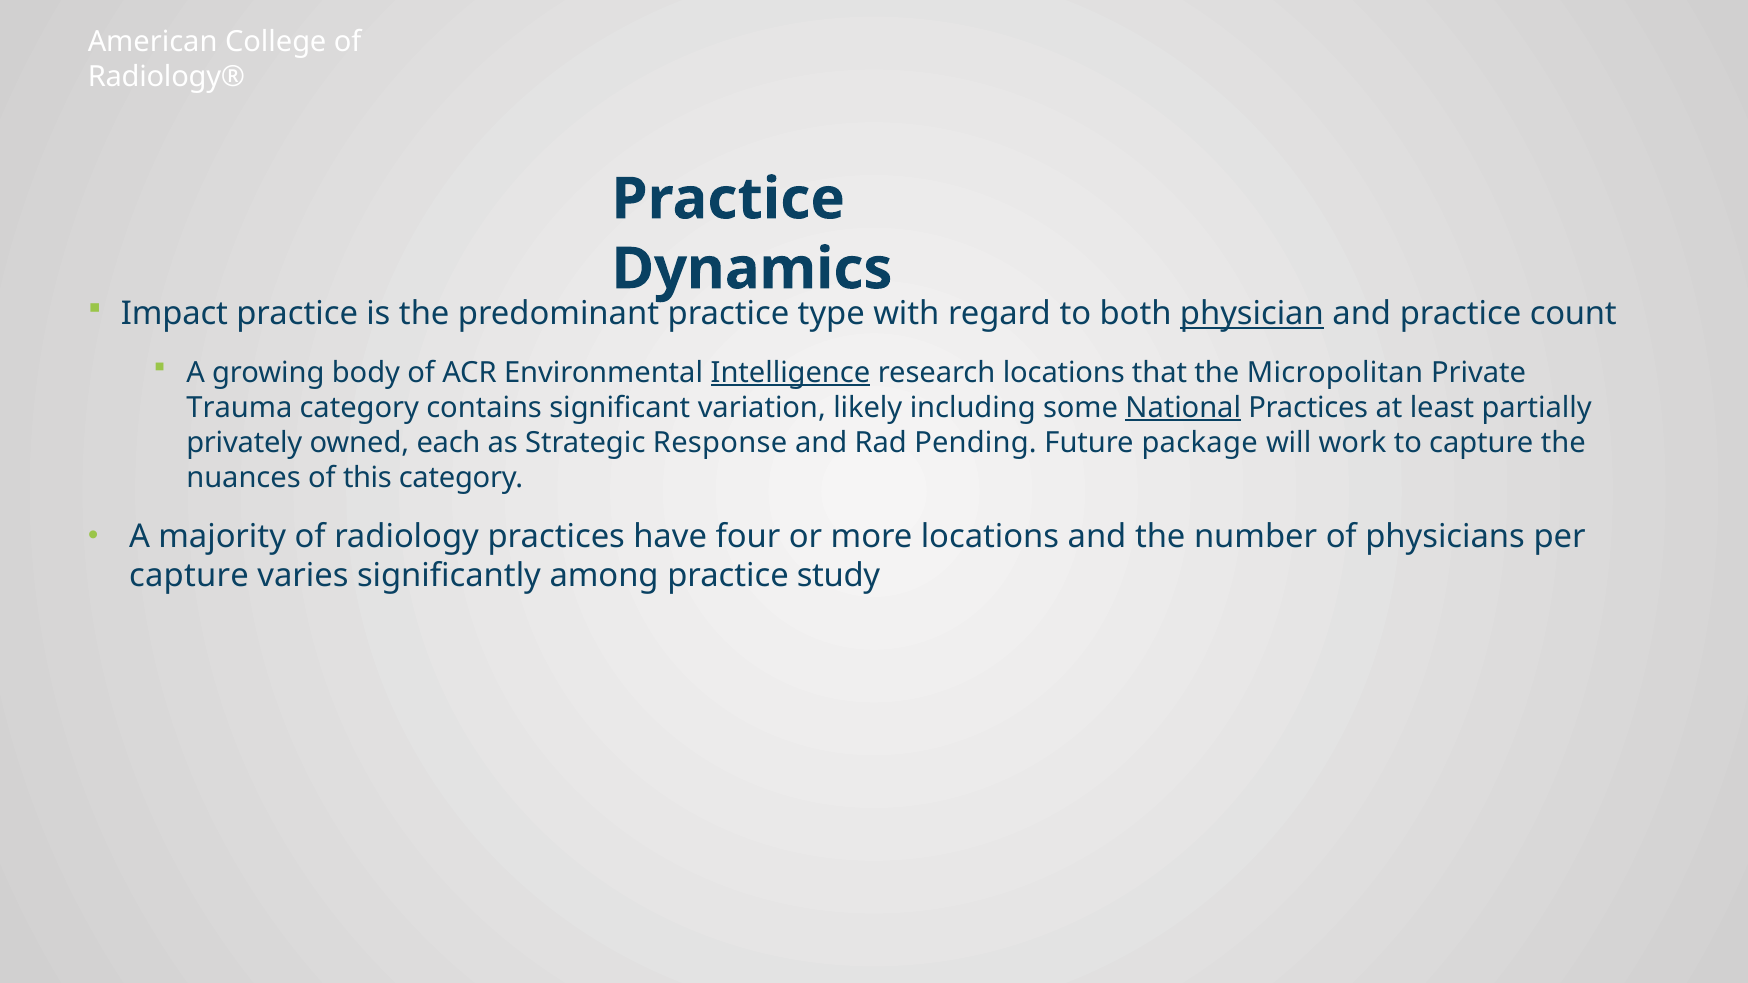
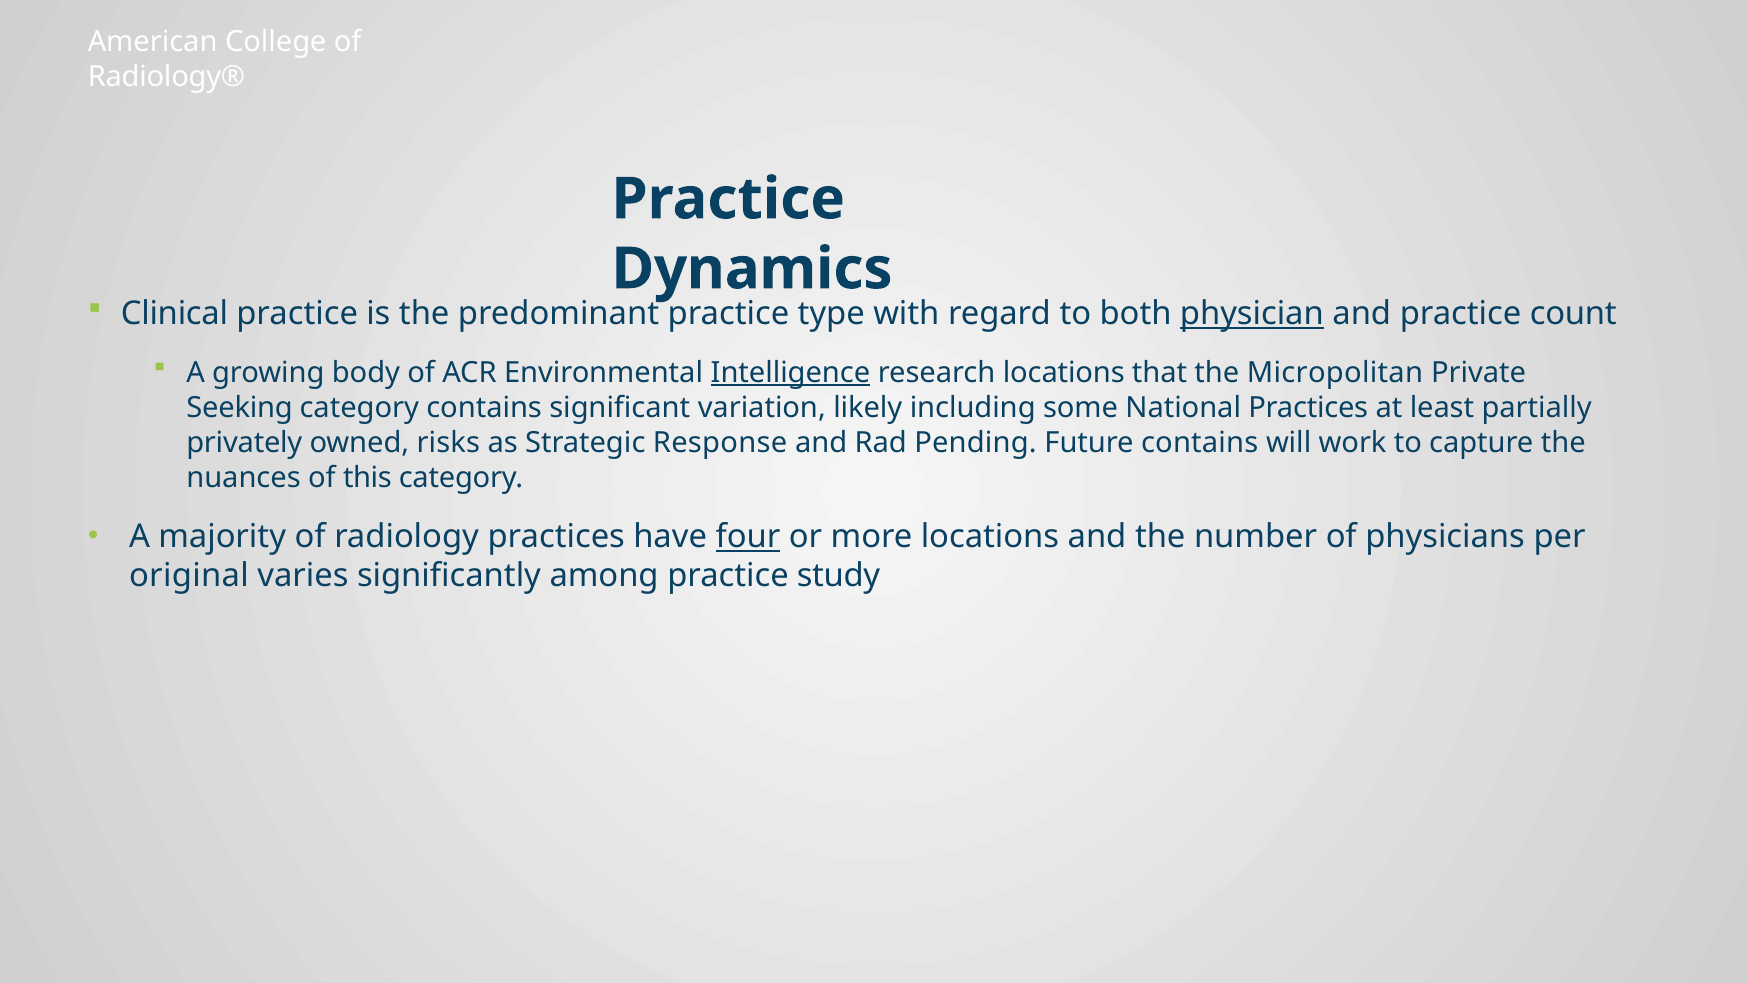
Impact: Impact -> Clinical (174, 314)
Trauma: Trauma -> Seeking (240, 408)
National underline: present -> none (1183, 408)
each: each -> risks (448, 443)
Future package: package -> contains (1200, 443)
four underline: none -> present (748, 537)
capture: capture -> original (189, 576)
